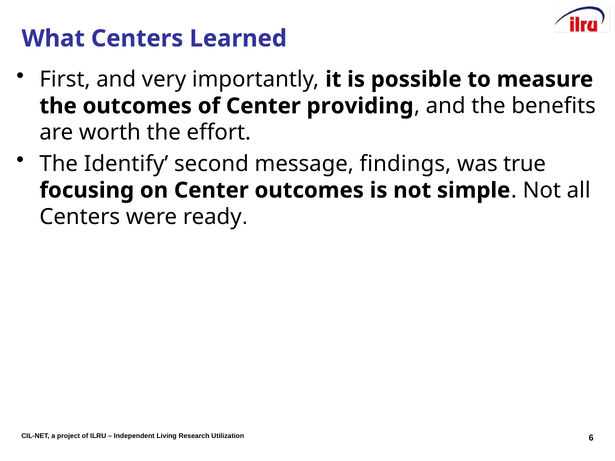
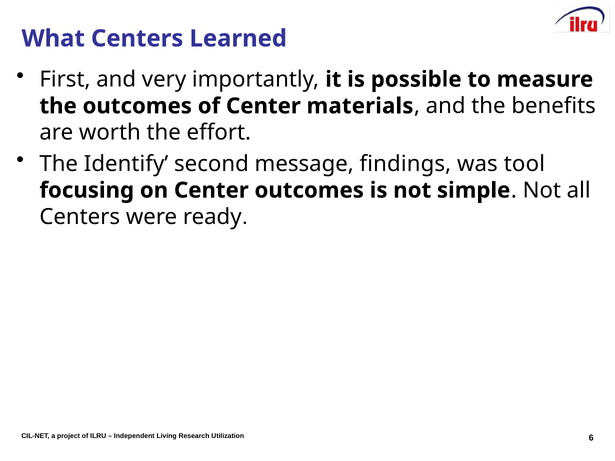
providing: providing -> materials (360, 106)
true: true -> tool (524, 164)
